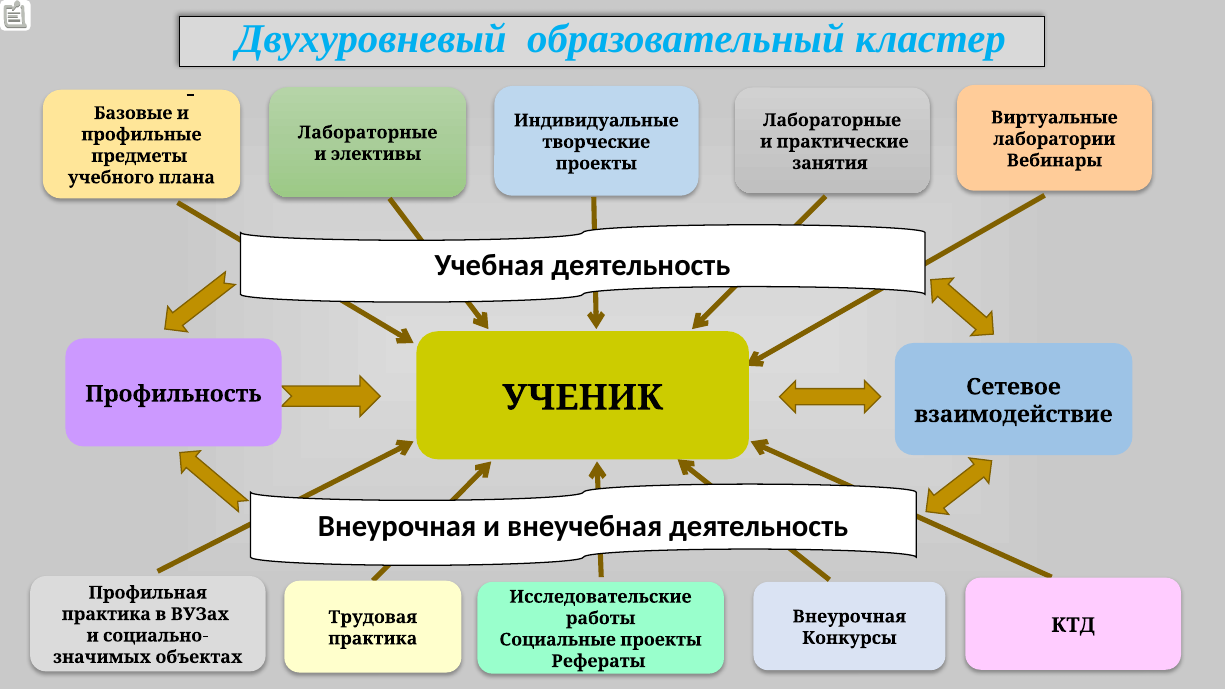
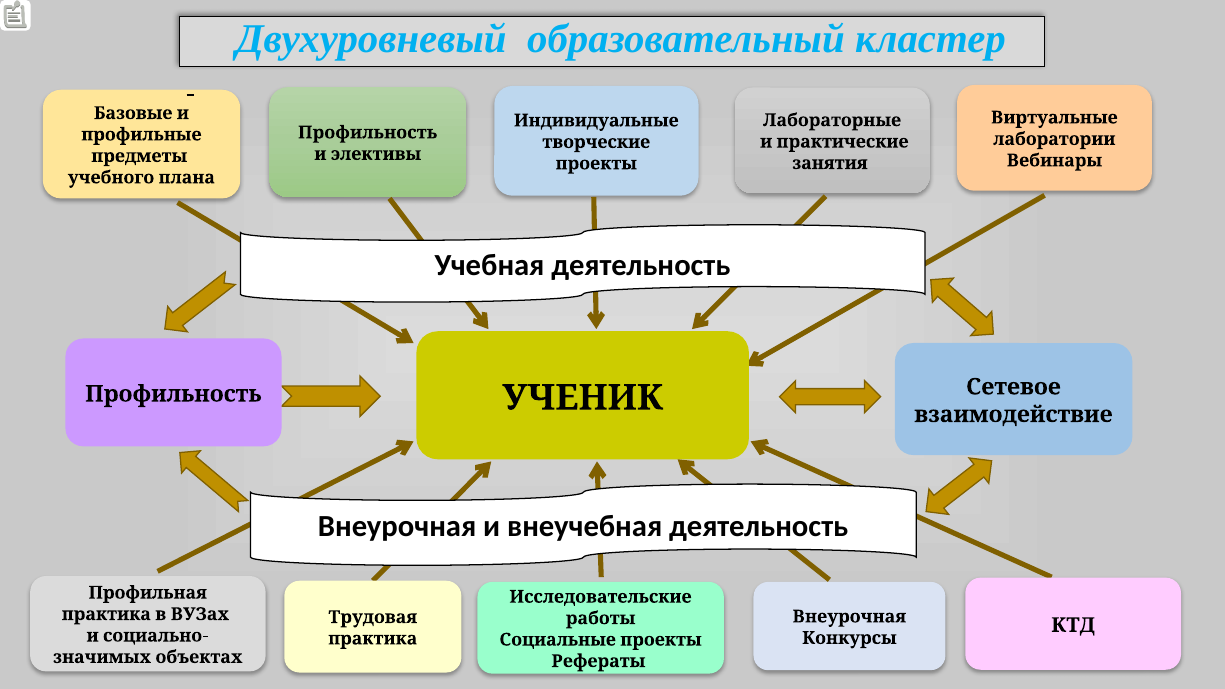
Лабораторные: Лабораторные -> Профильность (368, 133)
